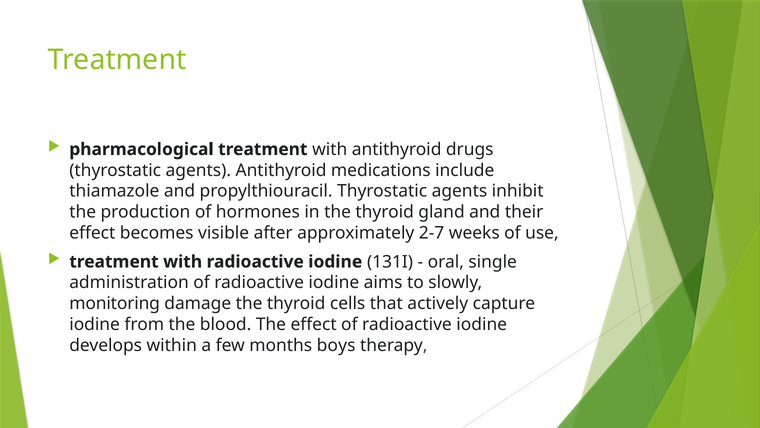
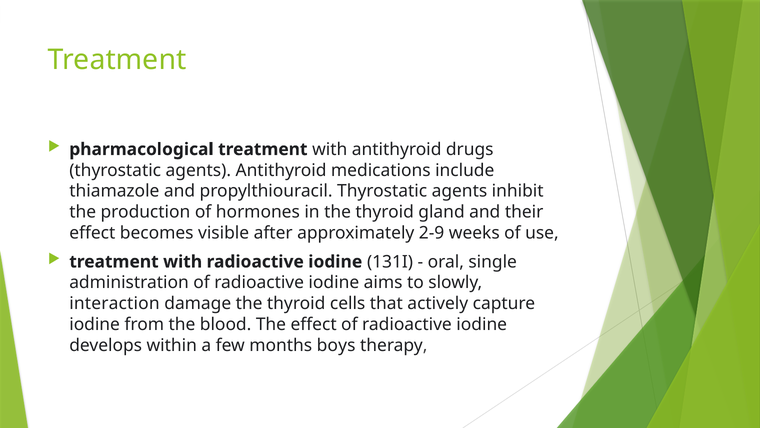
2-7: 2-7 -> 2-9 (432, 233)
monitoring: monitoring -> interaction (114, 303)
